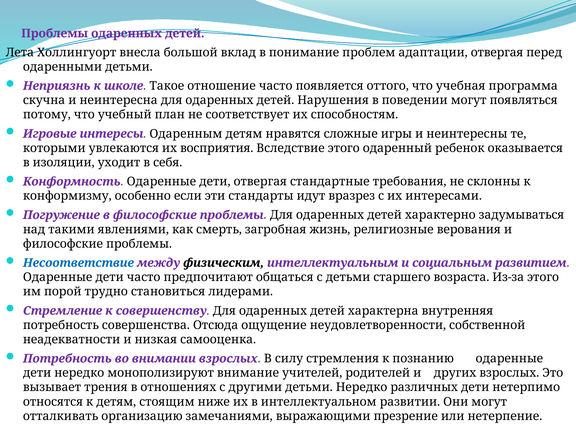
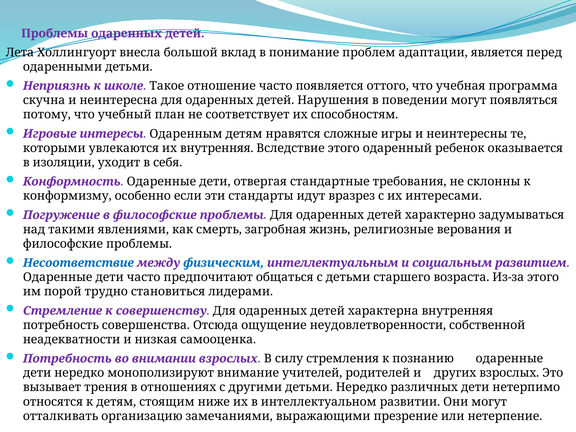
адаптации отвергая: отвергая -> является (497, 52)
их восприятия: восприятия -> внутренняя (217, 148)
физическим colour: black -> blue (224, 263)
